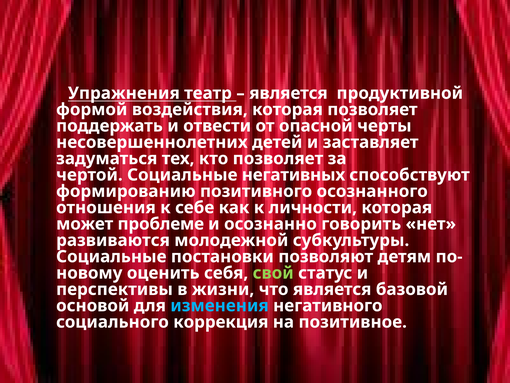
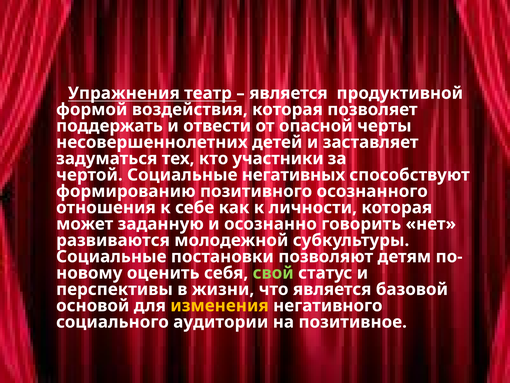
кто позволяет: позволяет -> участники (278, 158)
проблеме: проблеме -> заданную (161, 224)
изменения colour: light blue -> yellow (219, 305)
коррекция: коррекция -> аудитории (221, 322)
